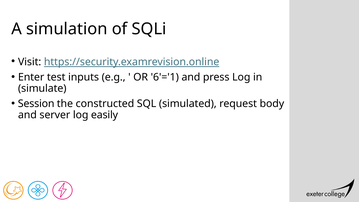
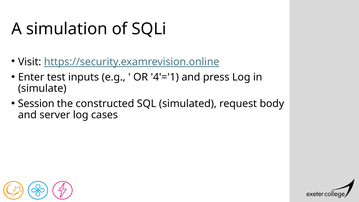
6'='1: 6'='1 -> 4'='1 (165, 77)
easily: easily -> cases (104, 115)
